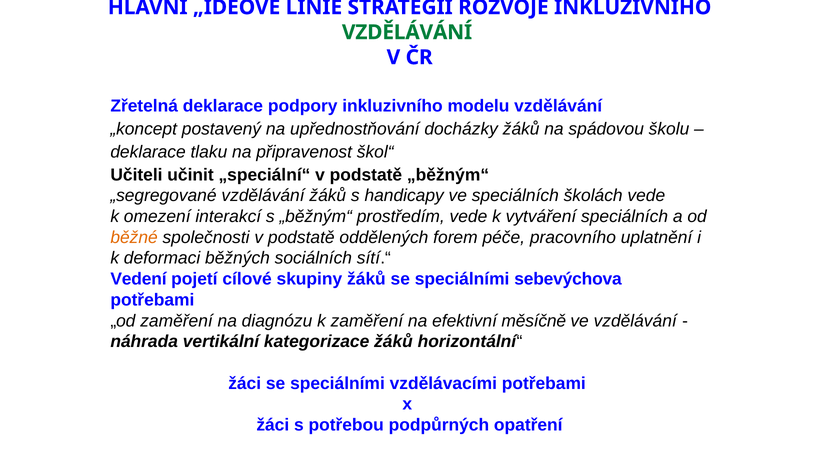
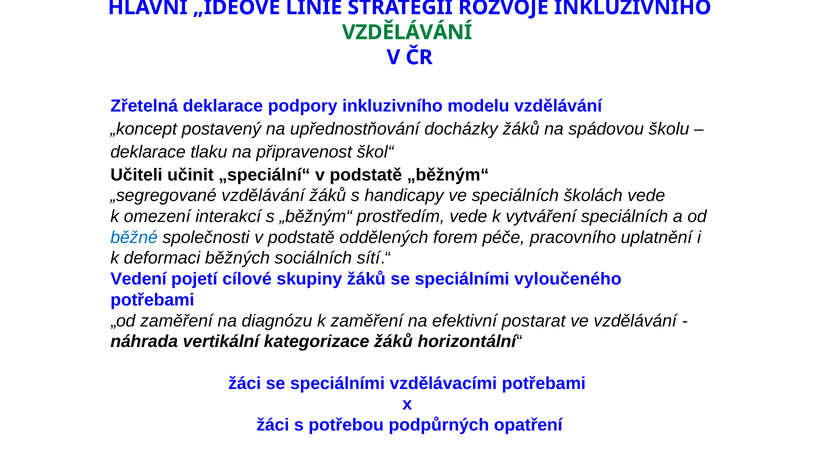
běžné colour: orange -> blue (134, 237)
sebevýchova: sebevýchova -> vyloučeného (568, 279)
měsíčně: měsíčně -> postarat (534, 321)
